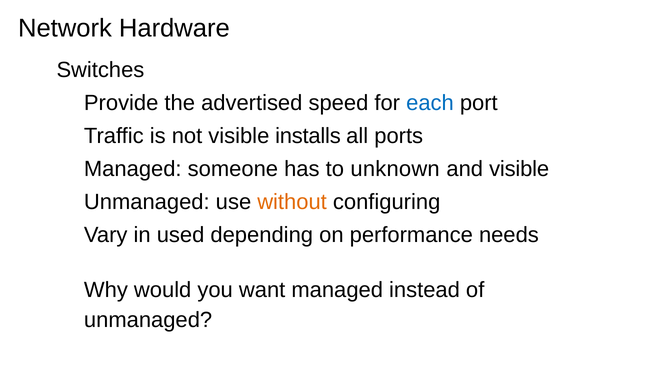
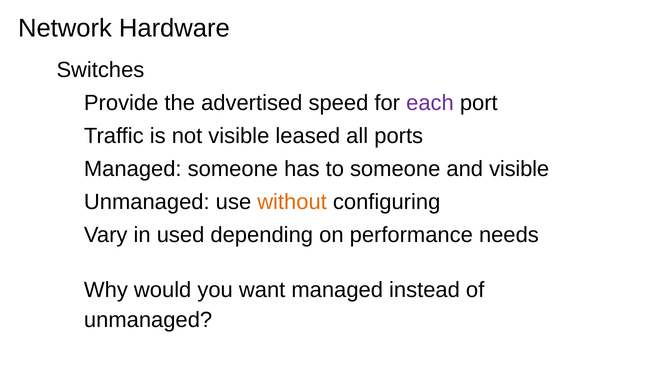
each colour: blue -> purple (430, 103)
installs: installs -> leased (308, 136)
to unknown: unknown -> someone (395, 169)
